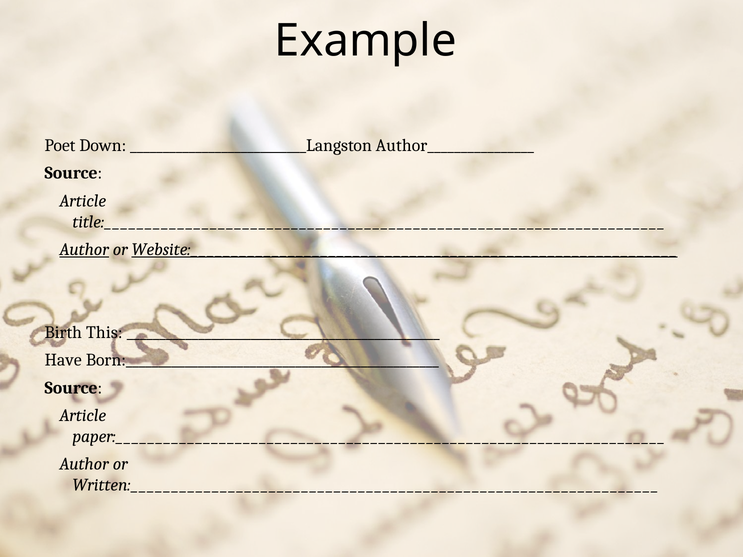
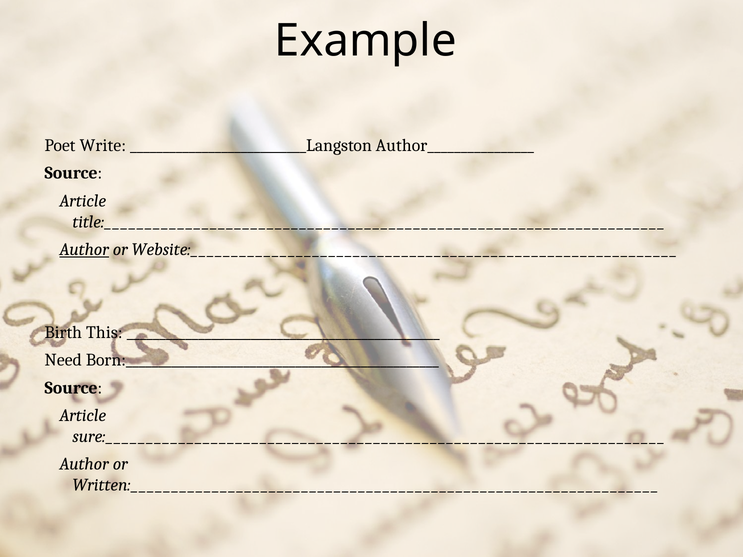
Down: Down -> Write (103, 145)
Website:____________________________________________________________ underline: present -> none (405, 250)
Have: Have -> Need (63, 360)
paper:_____________________________________________________________________: paper:_____________________________________________________________________ -> sure:_____________________________________________________________________ (369, 437)
